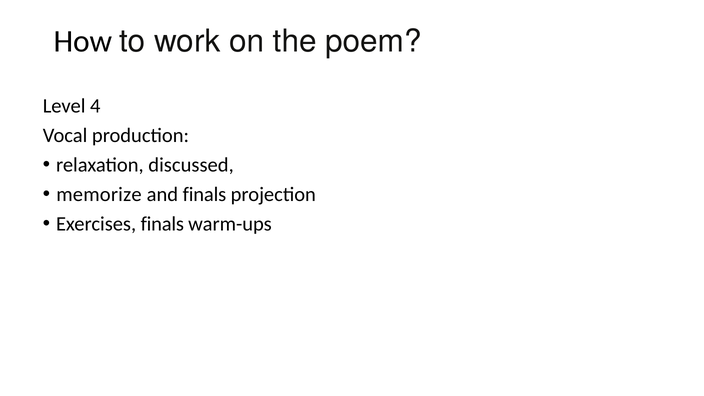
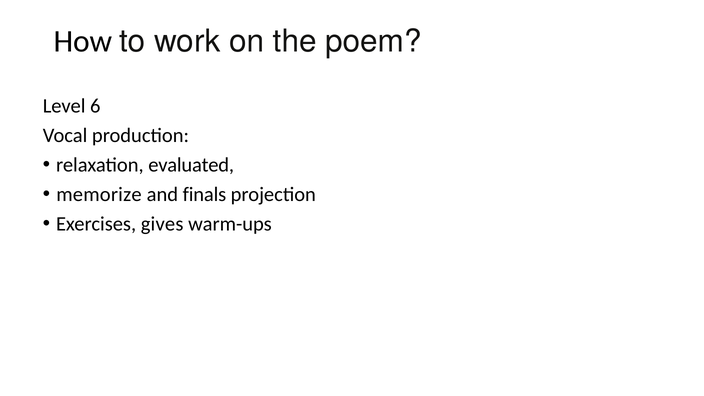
4: 4 -> 6 (95, 106)
discussed: discussed -> evaluated (191, 165)
Exercises finals: finals -> gives (162, 224)
